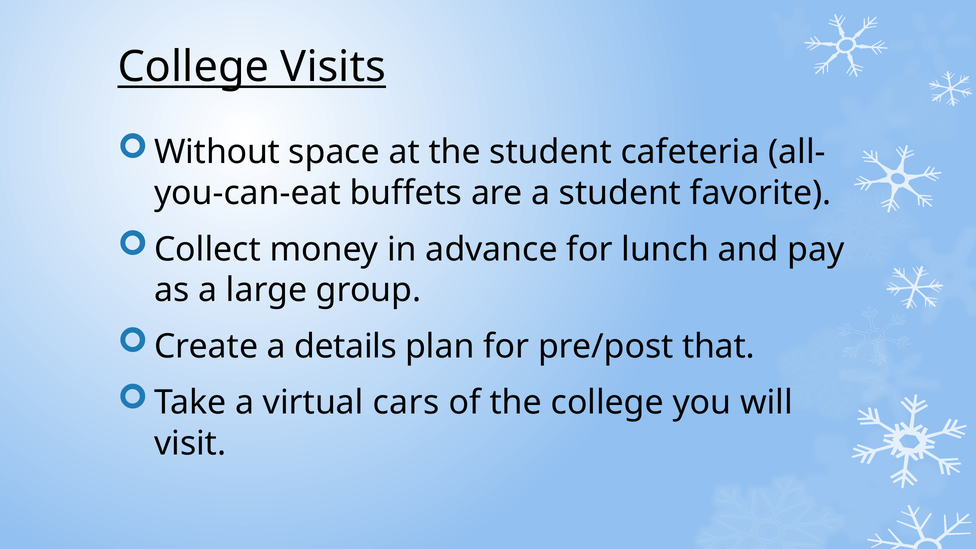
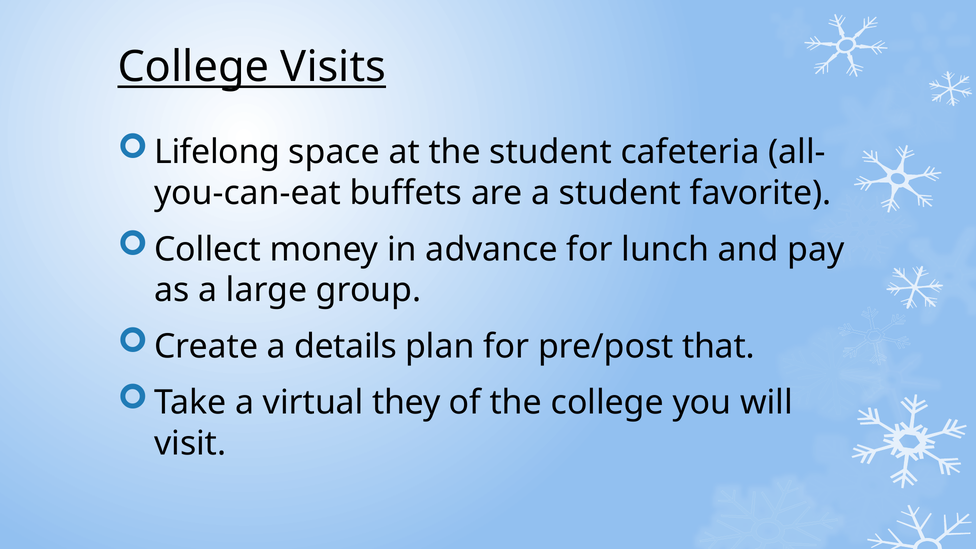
Without: Without -> Lifelong (217, 152)
cars: cars -> they (406, 403)
